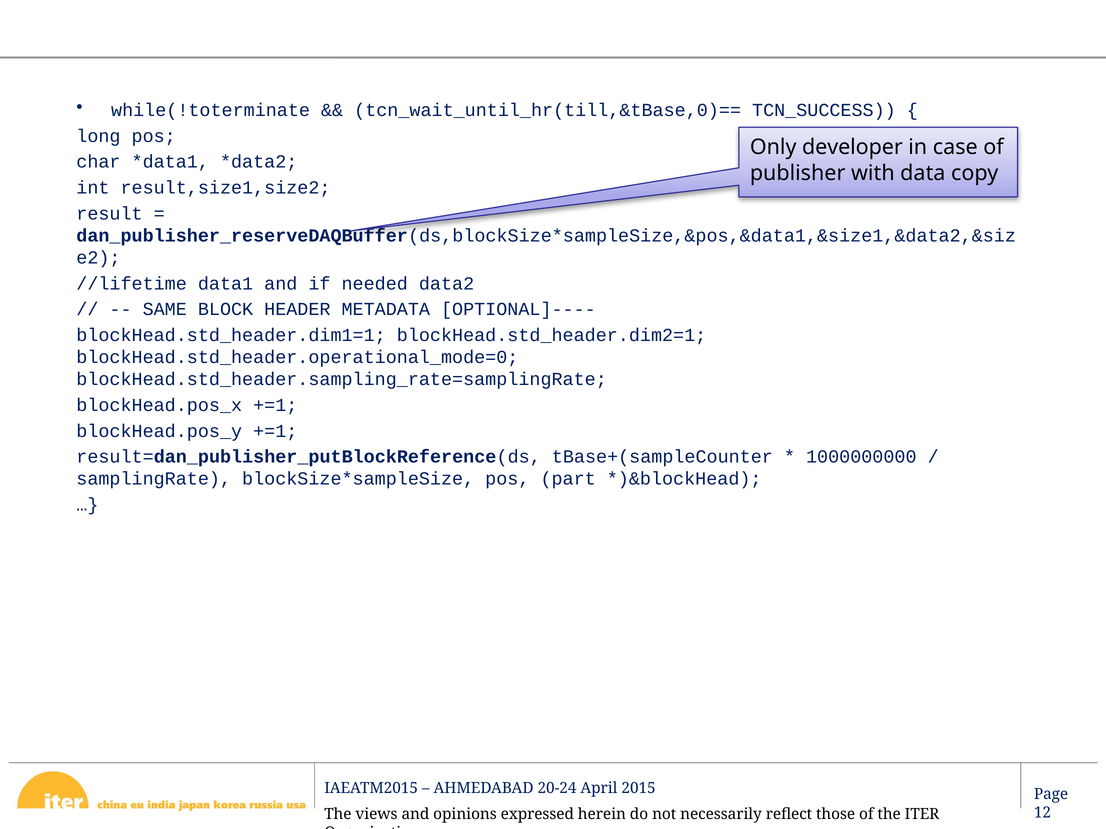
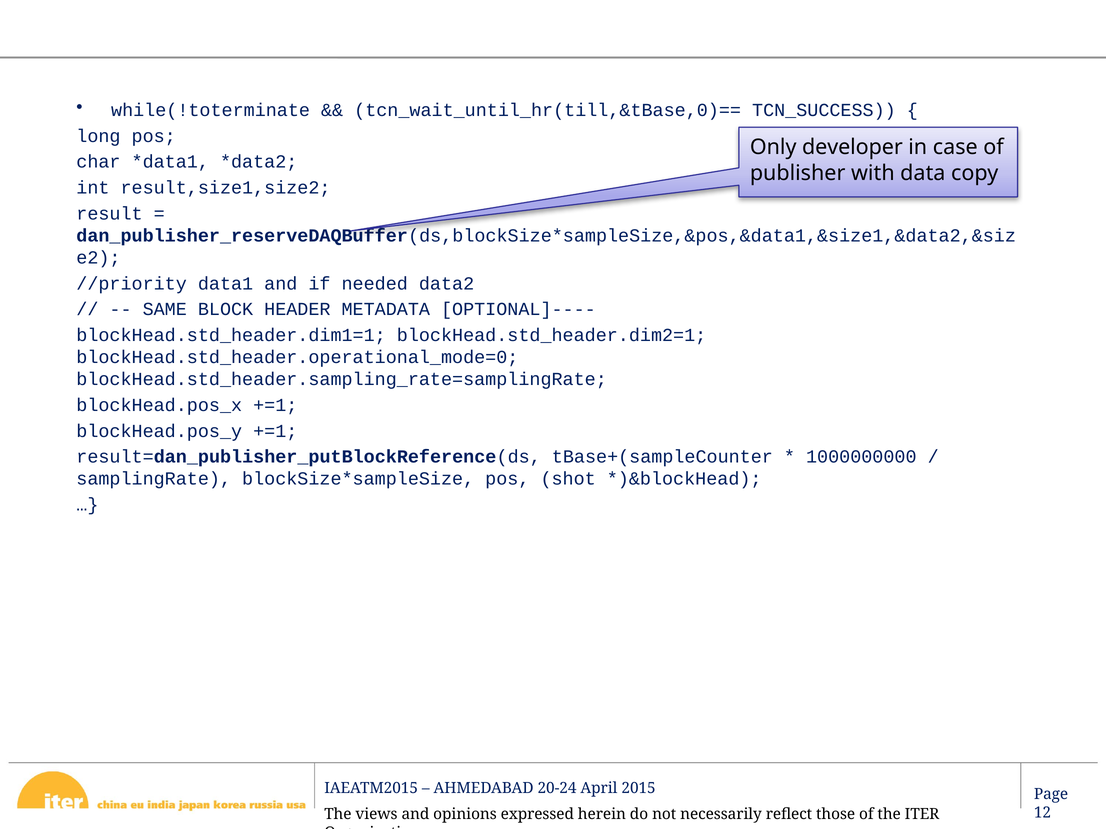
//lifetime: //lifetime -> //priority (132, 284)
part: part -> shot (568, 479)
